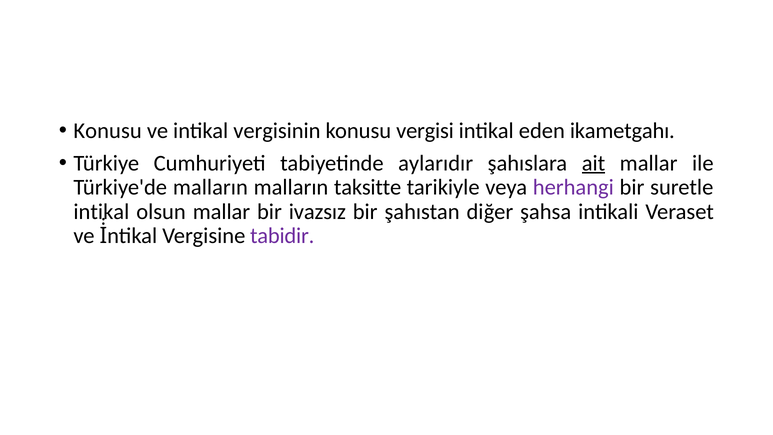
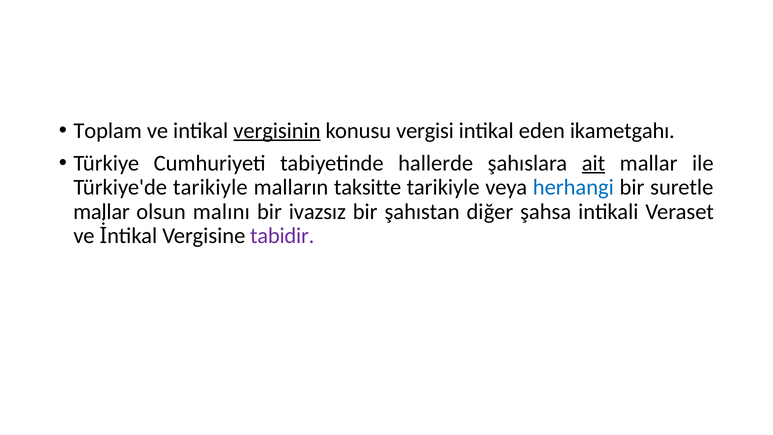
Konusu: Konusu -> Toplam (108, 131)
vergisinin underline: none -> present (277, 131)
aylarıdır: aylarıdır -> hallerde (436, 163)
Türkiye'de malların: malların -> tarikiyle (210, 187)
herhangi colour: purple -> blue (573, 187)
intikal: intikal -> mallar (101, 212)
olsun mallar: mallar -> malını (221, 212)
